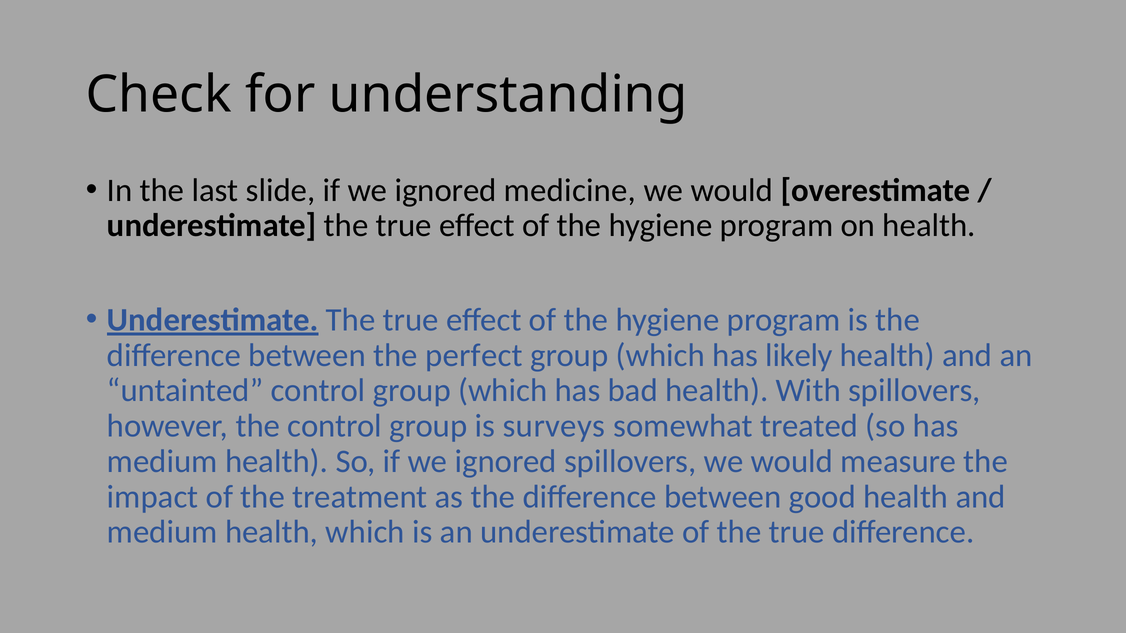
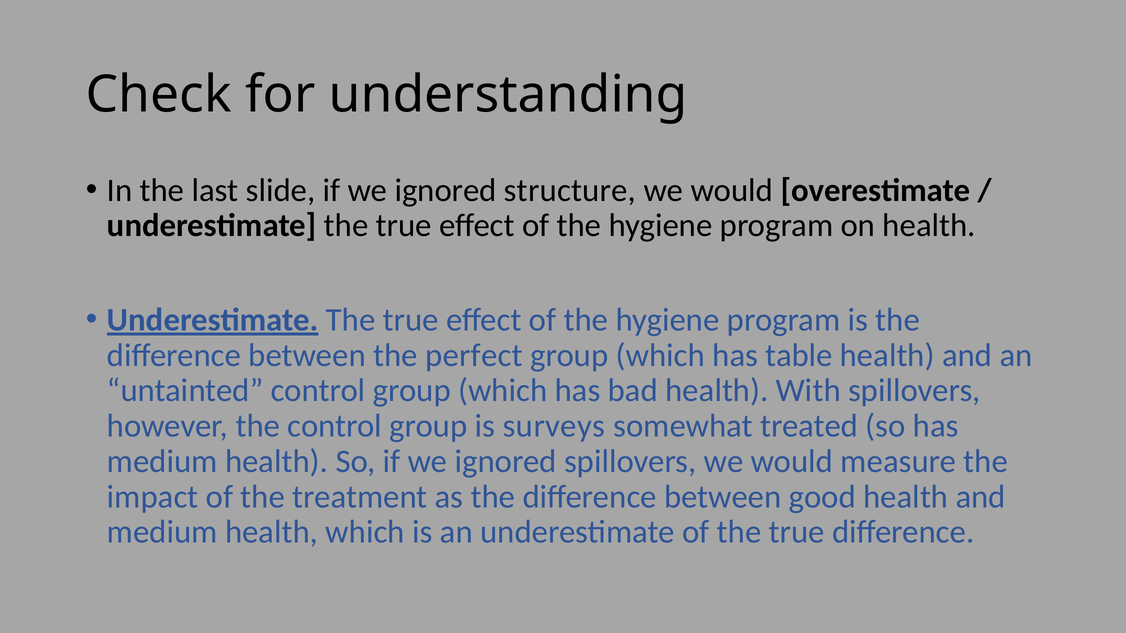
medicine: medicine -> structure (570, 190)
likely: likely -> table (799, 355)
